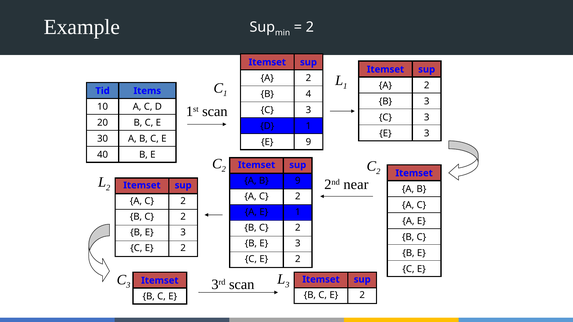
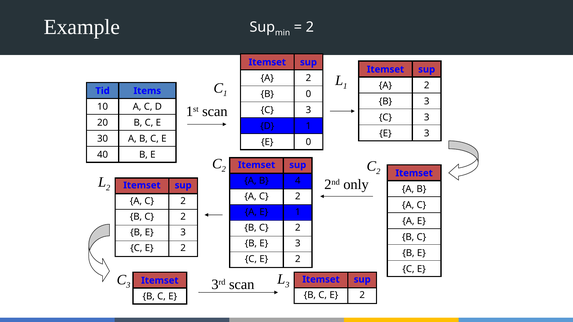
B 4: 4 -> 0 (308, 94)
E 9: 9 -> 0 (308, 142)
B 9: 9 -> 4 (298, 181)
near: near -> only (356, 185)
